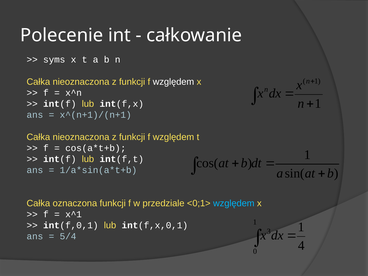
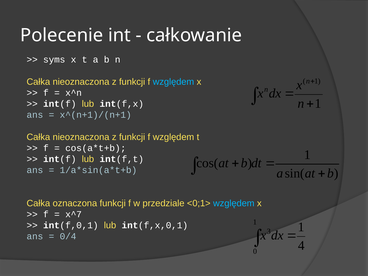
względem colour: white -> light blue (173, 82)
x^1: x^1 -> x^7 (74, 214)
5/4: 5/4 -> 0/4 (68, 236)
